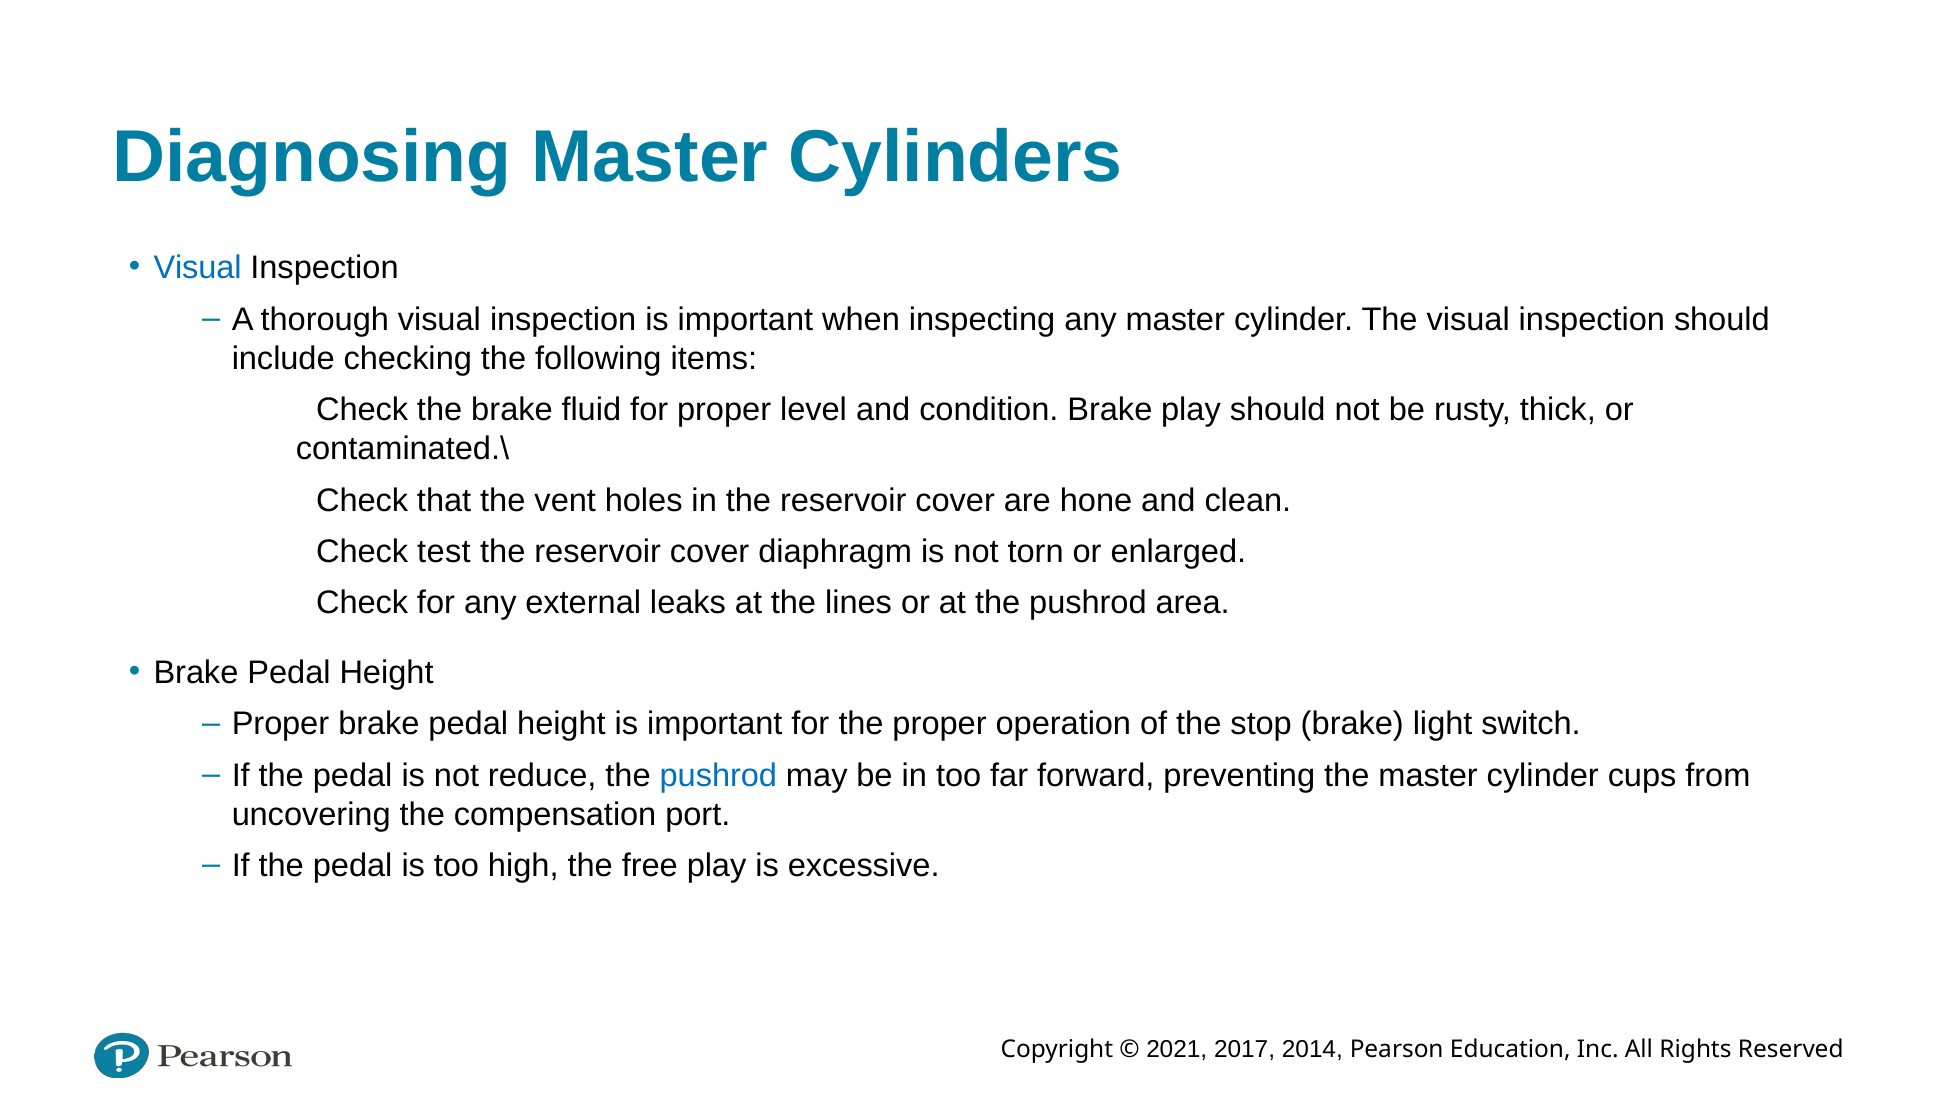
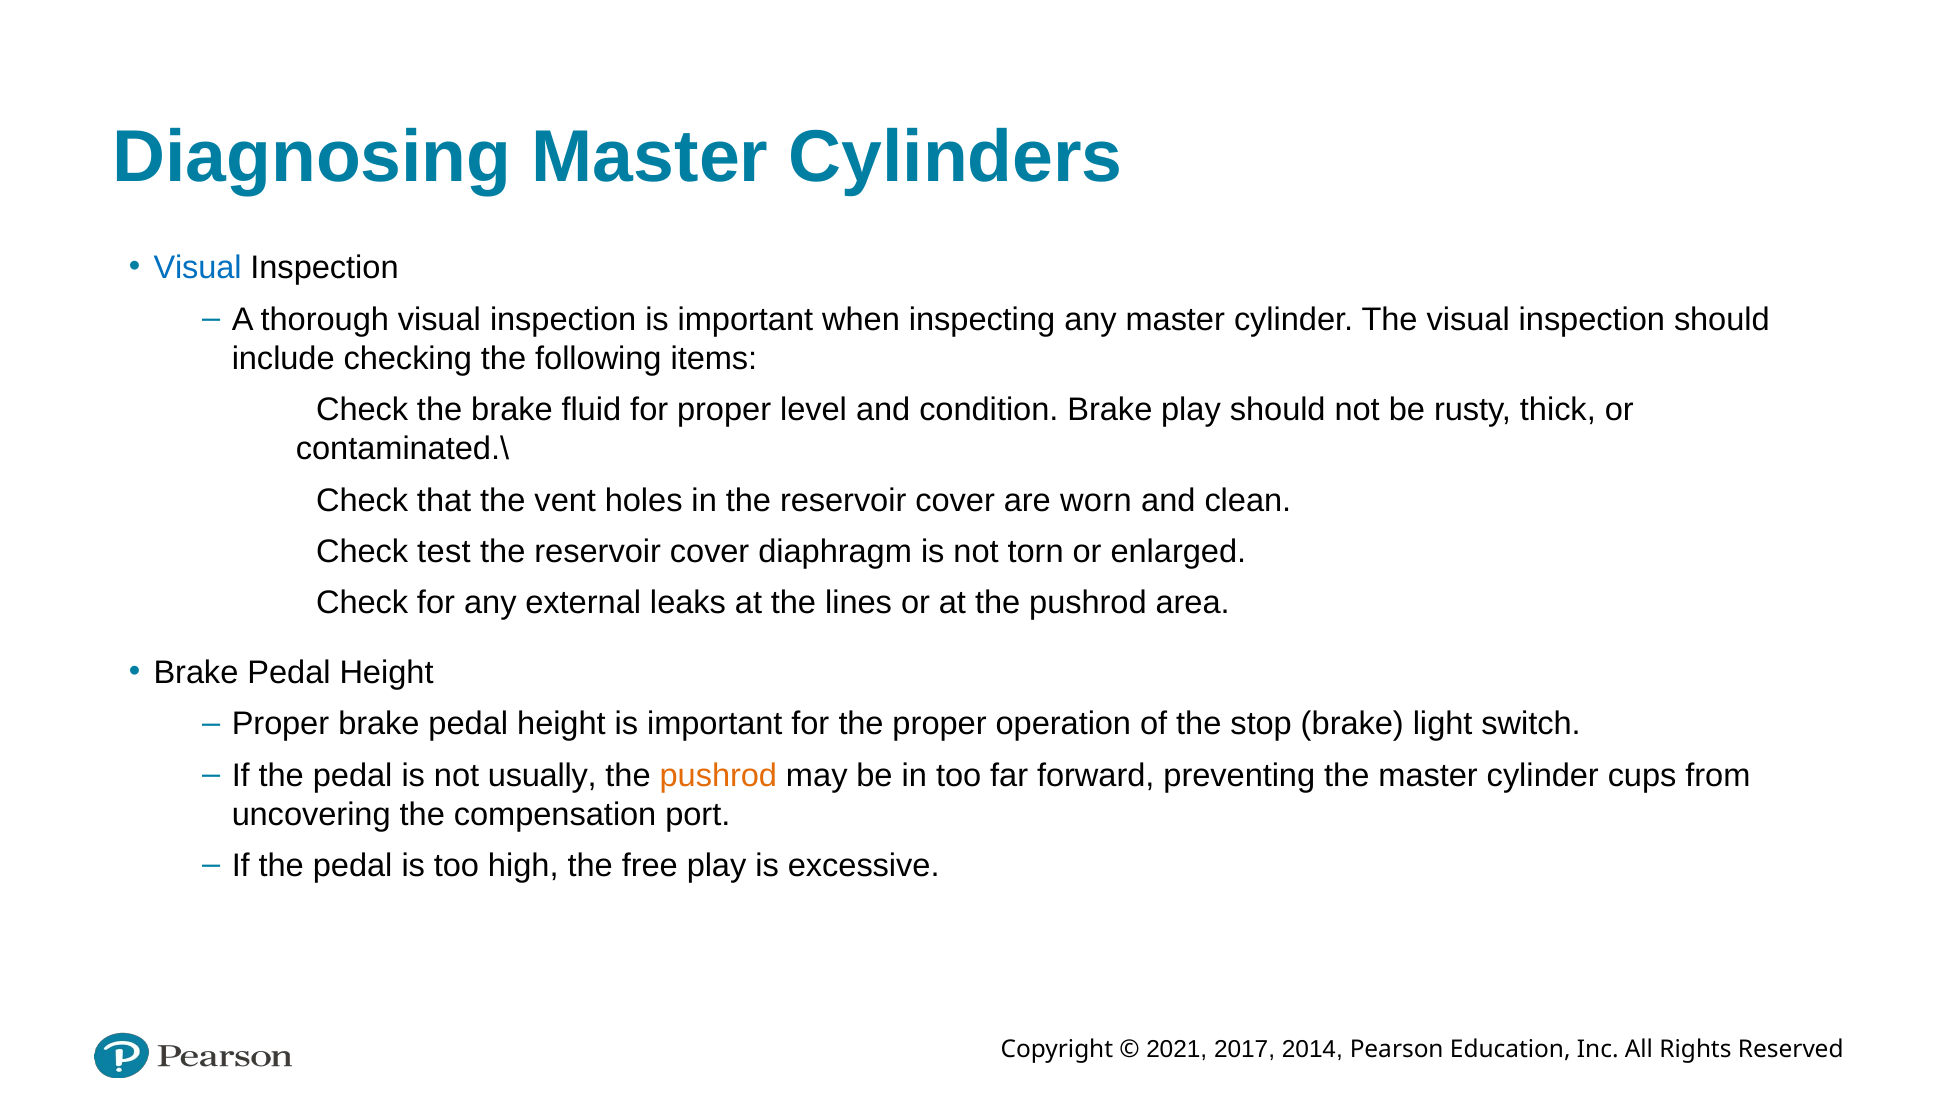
hone: hone -> worn (1096, 500)
reduce: reduce -> usually (542, 775)
pushrod colour: blue -> orange (718, 775)
